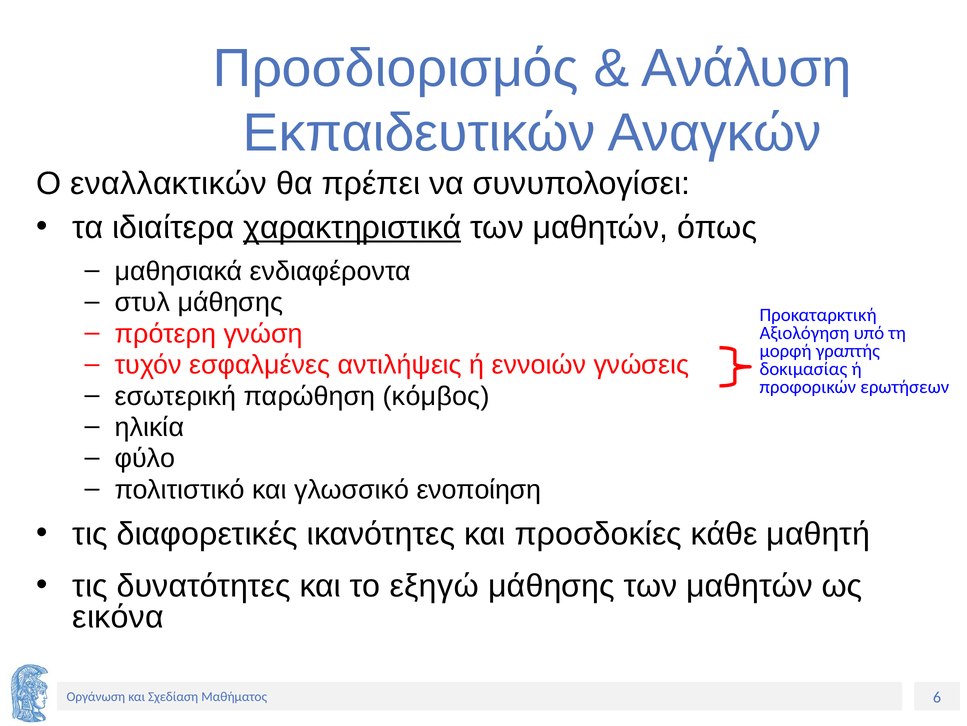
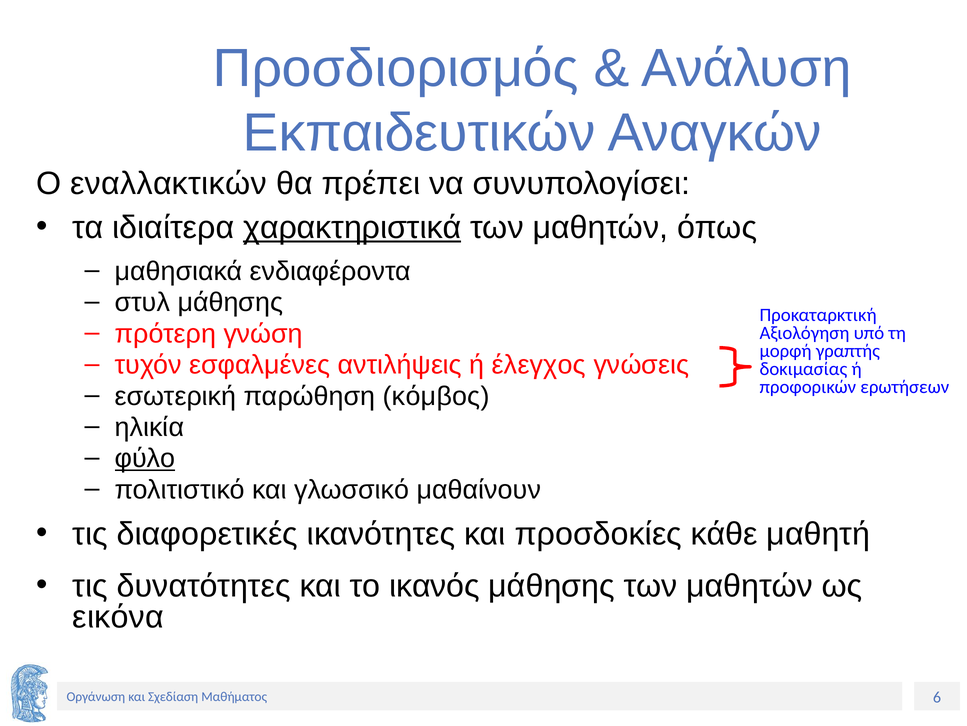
εννοιών: εννοιών -> έλεγχος (539, 365)
φύλο underline: none -> present (145, 458)
ενοποίηση: ενοποίηση -> μαθαίνουν (479, 489)
εξηγώ: εξηγώ -> ικανός (434, 585)
